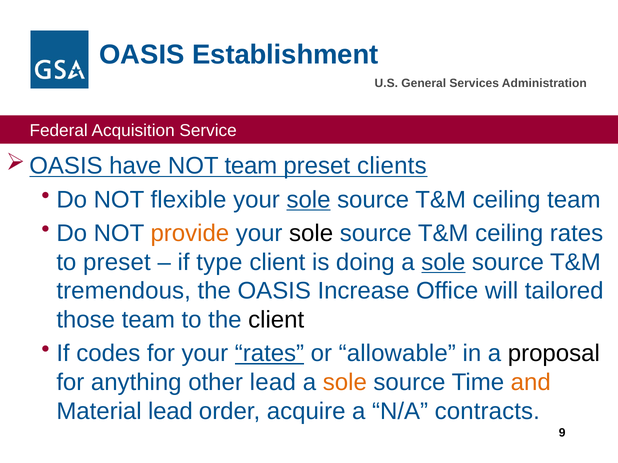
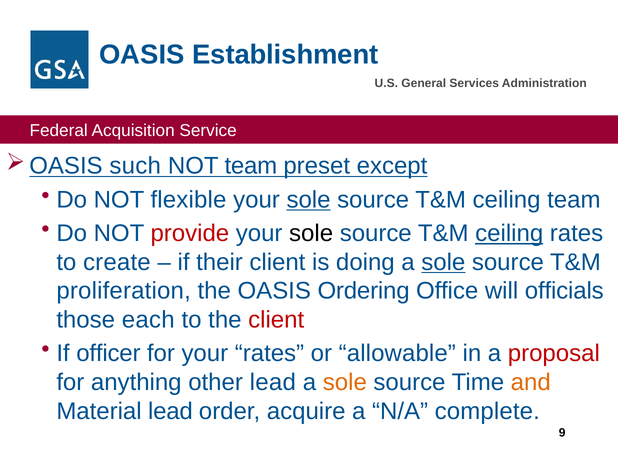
have: have -> such (135, 166)
clients: clients -> except (392, 166)
provide colour: orange -> red (190, 234)
ceiling underline: none -> present (509, 234)
to preset: preset -> create (117, 262)
type: type -> their (219, 262)
tremendous: tremendous -> proliferation (124, 291)
Increase: Increase -> Ordering (364, 291)
tailored: tailored -> officials (564, 291)
those team: team -> each (148, 320)
client colour: black -> red (276, 320)
codes: codes -> officer (108, 354)
rates underline: present -> none (269, 354)
proposal colour: black -> red (554, 354)
contracts: contracts -> complete (487, 412)
